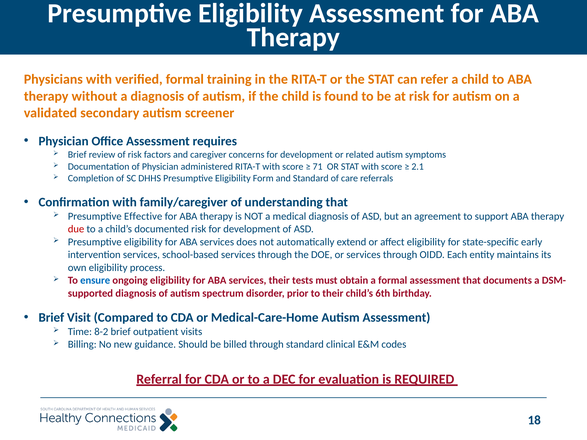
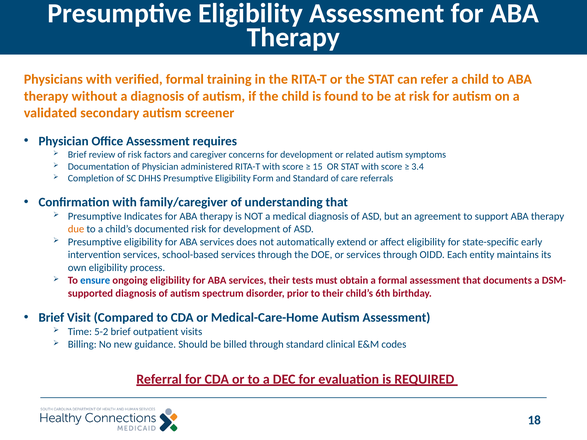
71: 71 -> 15 (318, 167)
2.1: 2.1 -> 3.4 (418, 167)
Effective: Effective -> Indicates (143, 216)
due colour: red -> orange (76, 229)
8-2: 8-2 -> 5-2 (101, 332)
